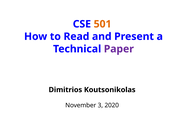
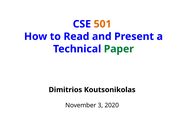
Paper colour: purple -> green (119, 49)
